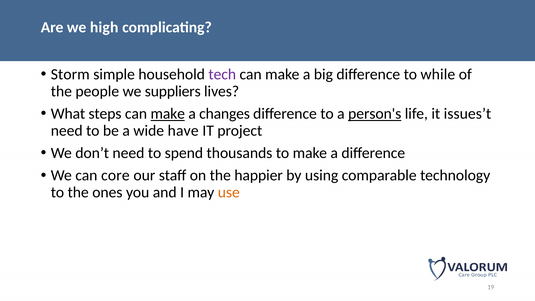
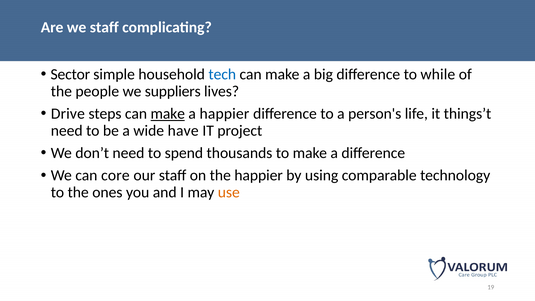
we high: high -> staff (104, 27)
Storm: Storm -> Sector (70, 74)
tech colour: purple -> blue (222, 74)
What: What -> Drive (68, 114)
a changes: changes -> happier (224, 114)
person's underline: present -> none (375, 114)
issues’t: issues’t -> things’t (468, 114)
